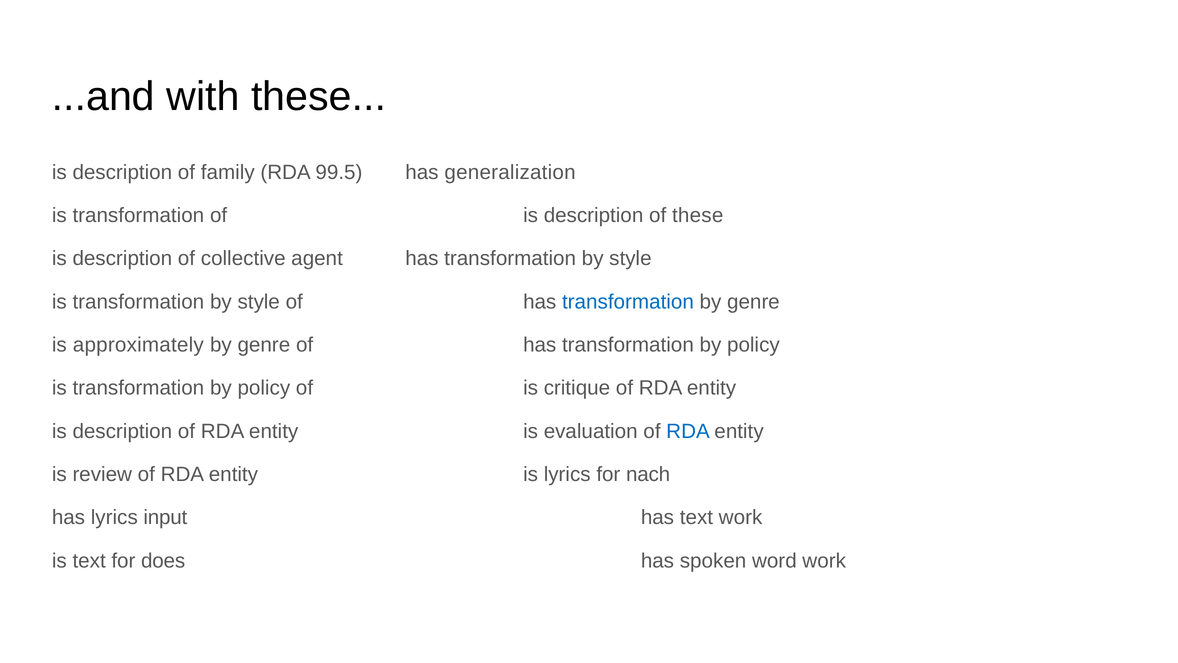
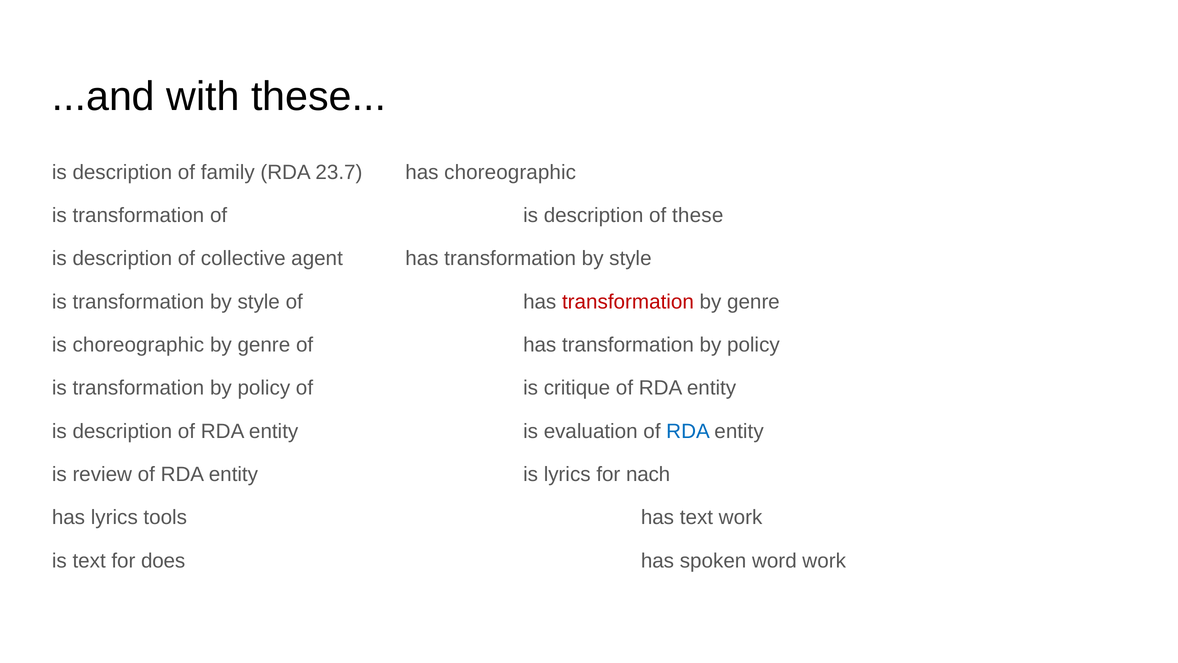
99.5: 99.5 -> 23.7 (339, 172)
has generalization: generalization -> choreographic (510, 172)
transformation colour: blue -> red (628, 302)
is approximately: approximately -> choreographic (138, 345)
input: input -> tools (165, 517)
